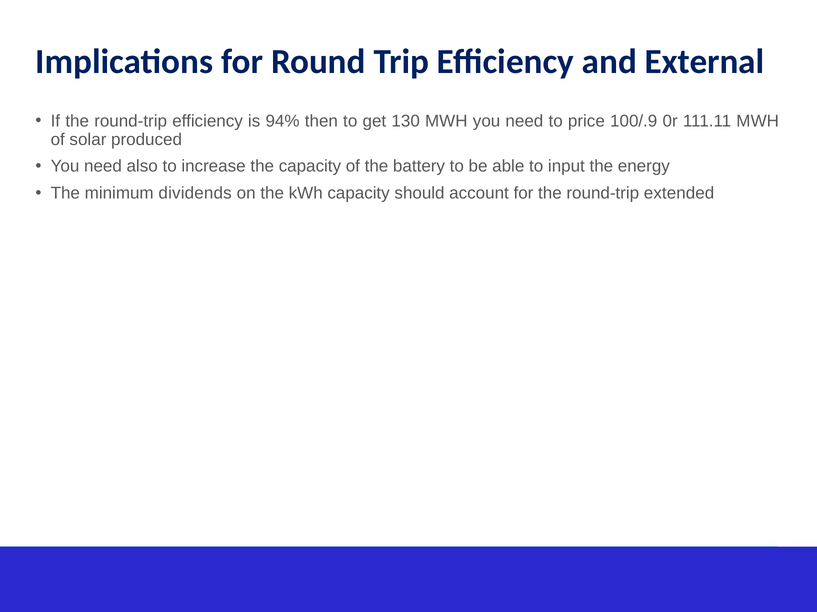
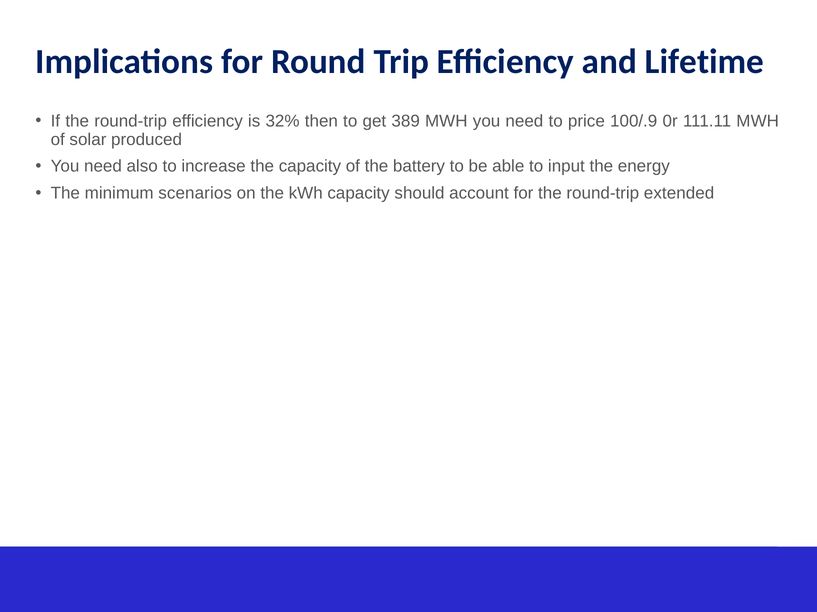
External: External -> Lifetime (704, 62)
94%: 94% -> 32% (283, 121)
130: 130 -> 389 (406, 121)
dividends: dividends -> scenarios (195, 193)
